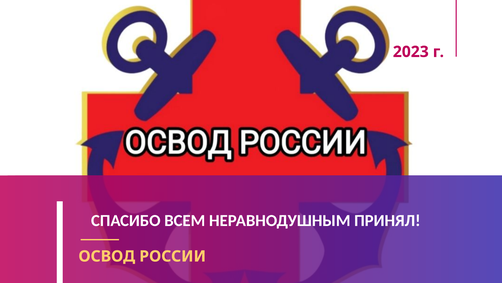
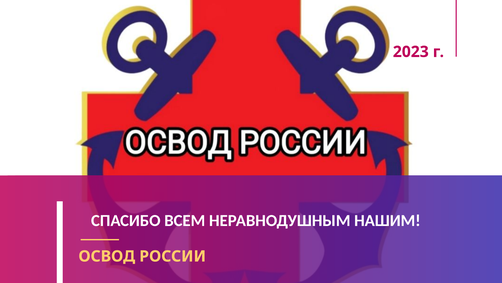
ПРИНЯЛ: ПРИНЯЛ -> НАШИМ (387, 220)
